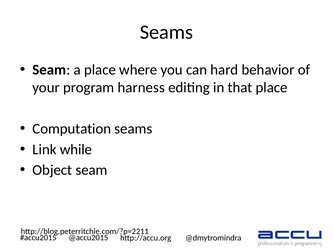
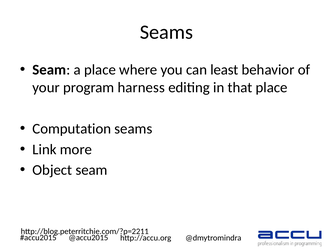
hard: hard -> least (224, 70)
while: while -> more (76, 150)
